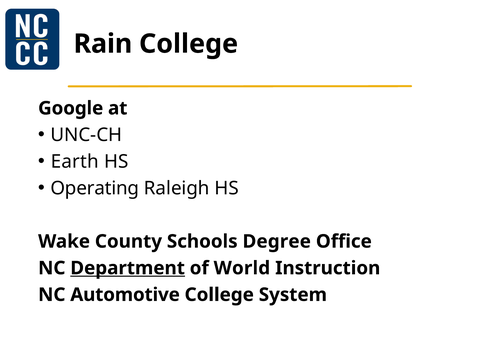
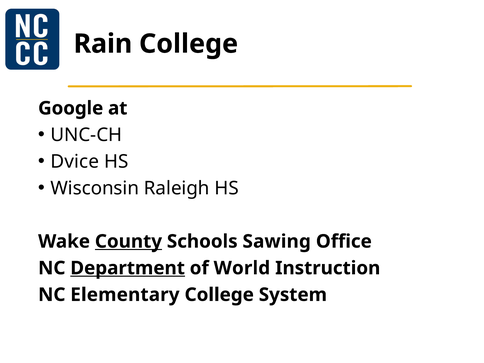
Earth: Earth -> Dvice (75, 162)
Operating: Operating -> Wisconsin (95, 188)
County underline: none -> present (128, 241)
Degree: Degree -> Sawing (277, 241)
Automotive: Automotive -> Elementary (125, 295)
